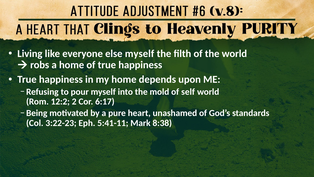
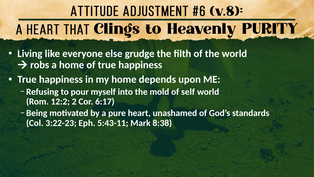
else myself: myself -> grudge (140, 53)
5:41-11: 5:41-11 -> 5:43-11 (113, 123)
